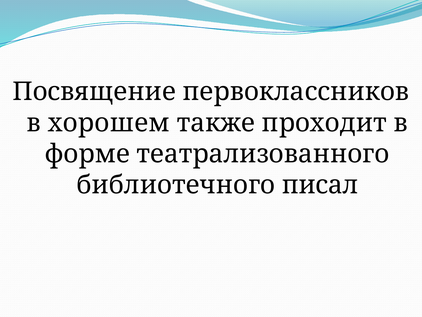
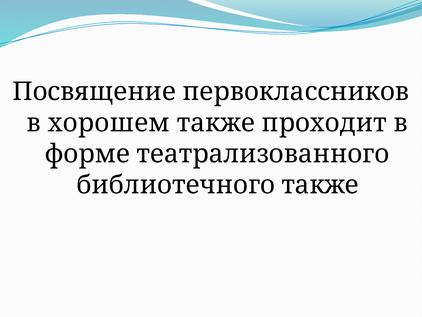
библиотечного писал: писал -> также (320, 185)
